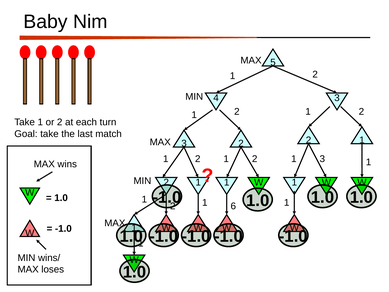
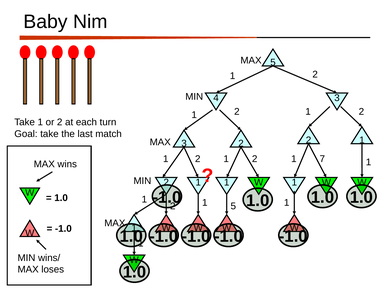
2 3: 3 -> 7 (322, 159)
1 6: 6 -> 5 (233, 206)
